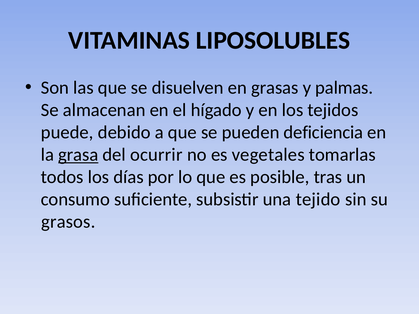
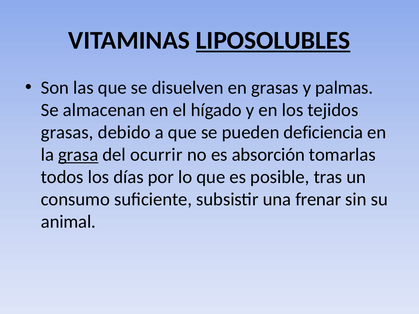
LIPOSOLUBLES underline: none -> present (273, 41)
puede: puede -> grasas (67, 133)
vegetales: vegetales -> absorción (268, 155)
tejido: tejido -> frenar (318, 200)
grasos: grasos -> animal (68, 222)
